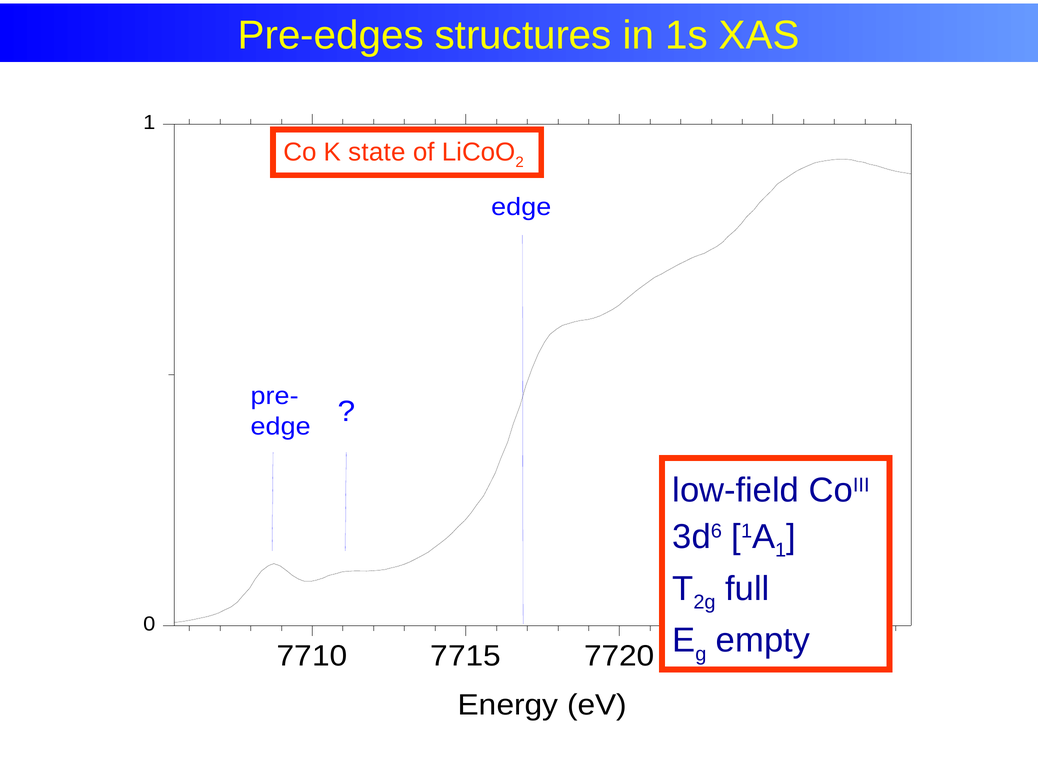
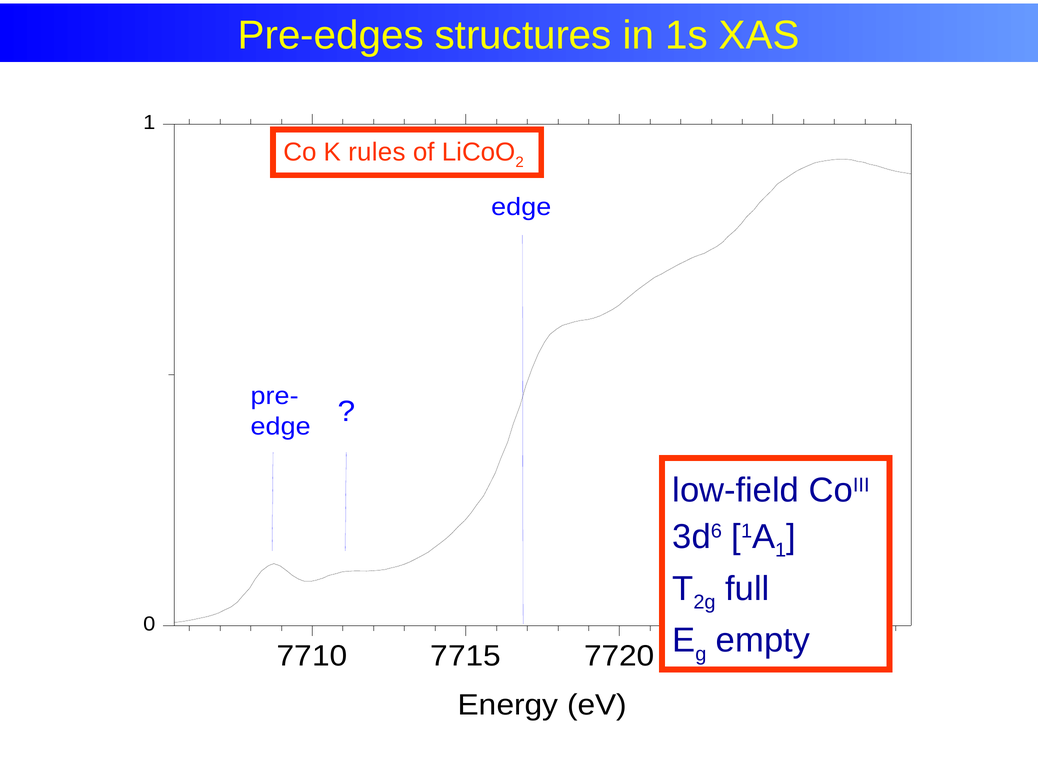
state: state -> rules (377, 152)
